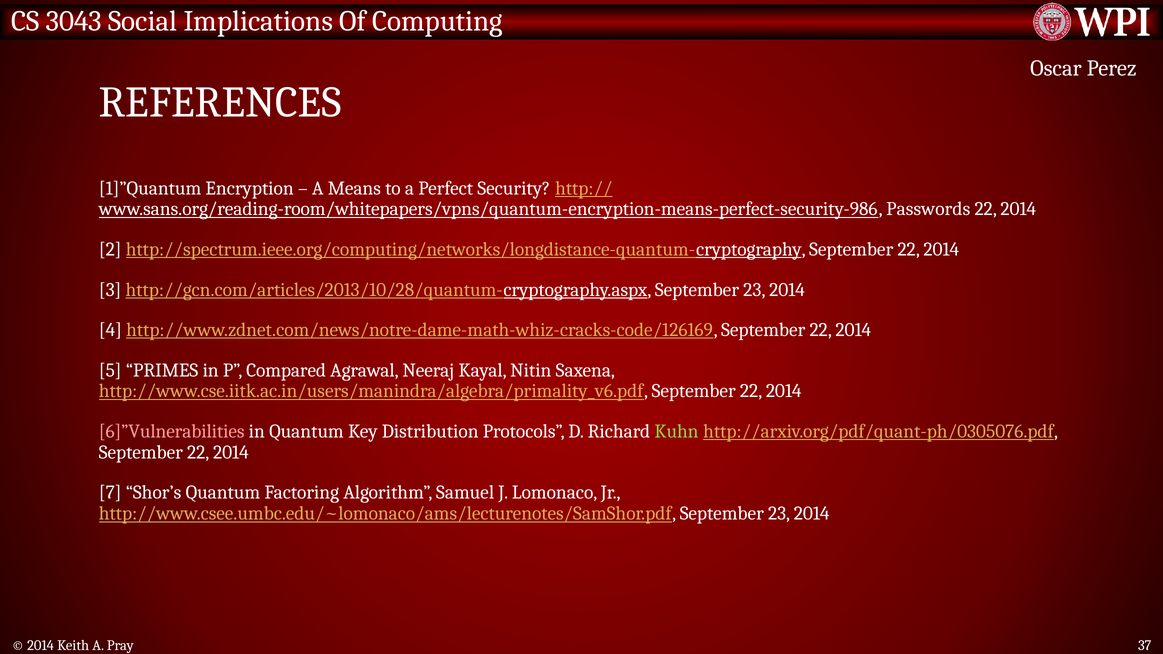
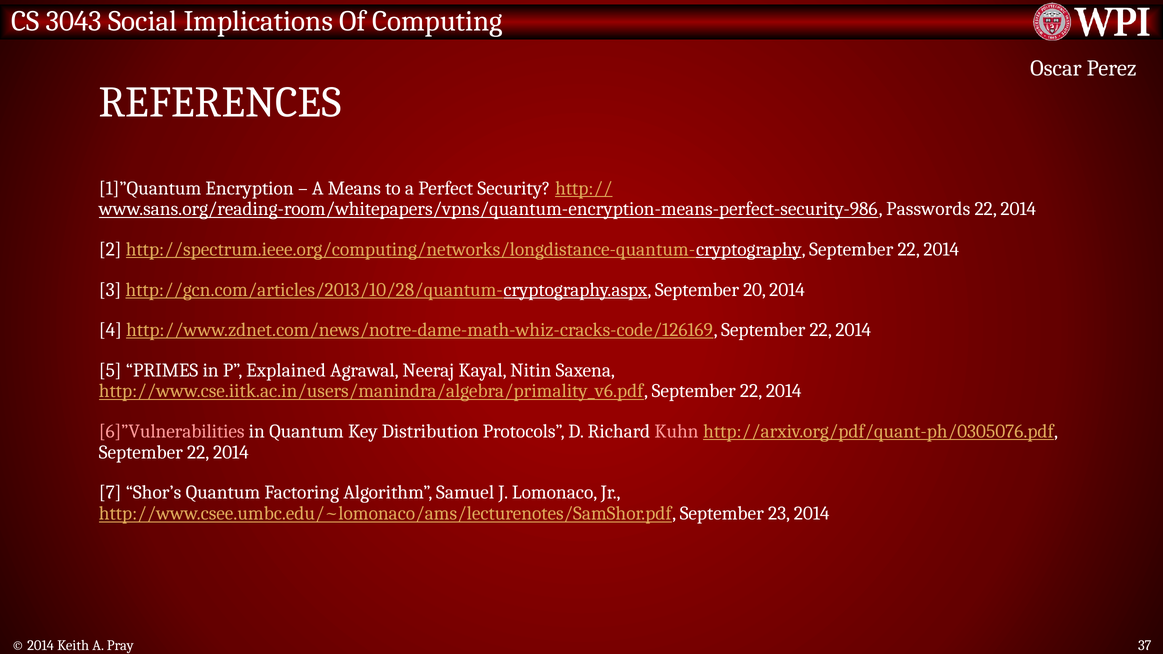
http://gcn.com/articles/2013/10/28/quantum-cryptography.aspx September 23: 23 -> 20 (755, 290)
Compared: Compared -> Explained (286, 370)
Kuhn colour: light green -> pink (676, 432)
